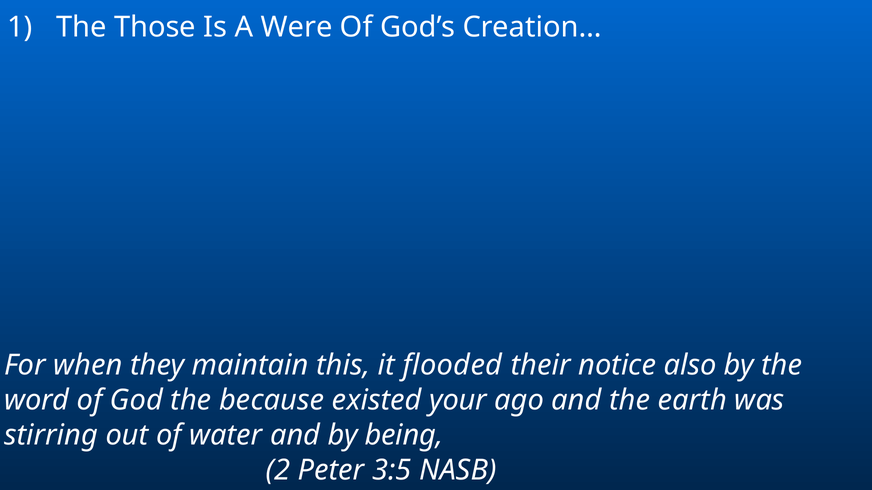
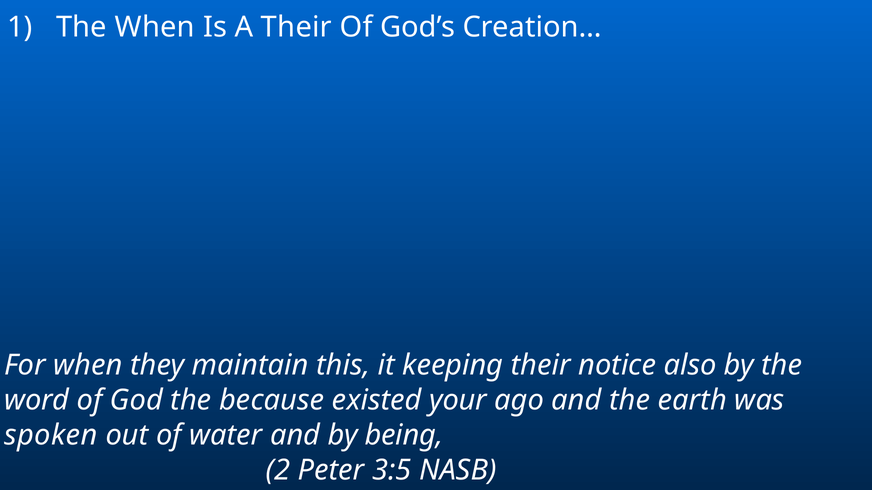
The Those: Those -> When (155, 27)
A Were: Were -> Their (296, 27)
flooded: flooded -> keeping (453, 366)
stirring: stirring -> spoken (51, 436)
